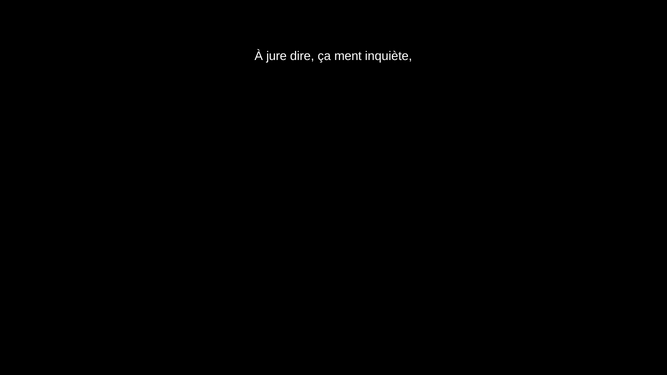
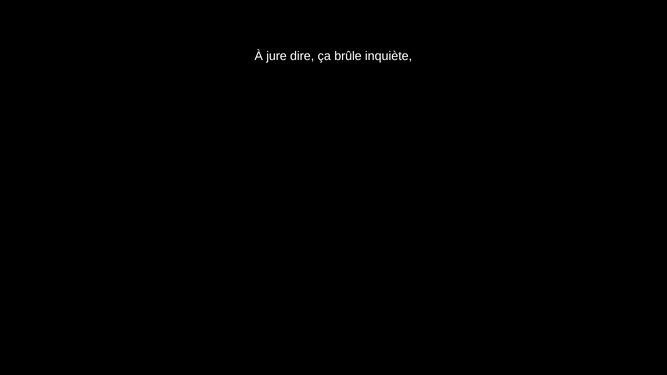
ment: ment -> brûle (348, 56)
